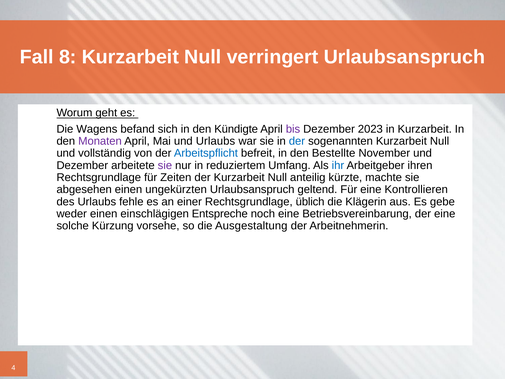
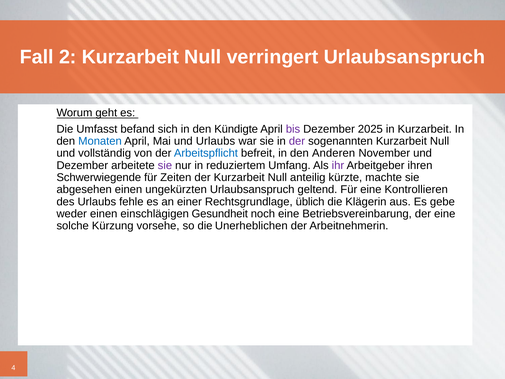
8: 8 -> 2 (68, 57)
Wagens: Wagens -> Umfasst (97, 129)
2023: 2023 -> 2025 (370, 129)
Monaten colour: purple -> blue (100, 141)
der colour: blue -> purple (297, 141)
Bestellte: Bestellte -> Anderen (334, 153)
ihr colour: blue -> purple (338, 165)
Rechtsgrundlage: Rechtsgrundlage -> Schwerwiegende (99, 177)
Entspreche: Entspreche -> Gesundheit (220, 214)
Ausgestaltung: Ausgestaltung -> Unerheblichen (251, 226)
